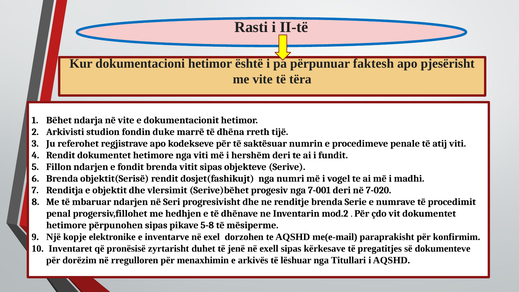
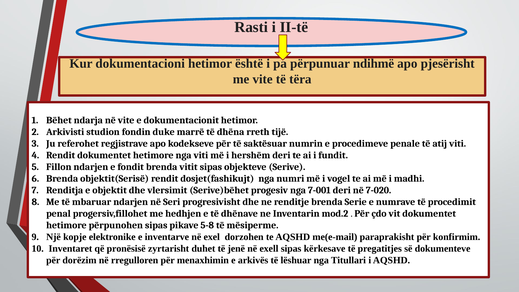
faktesh: faktesh -> ndihmë (374, 64)
